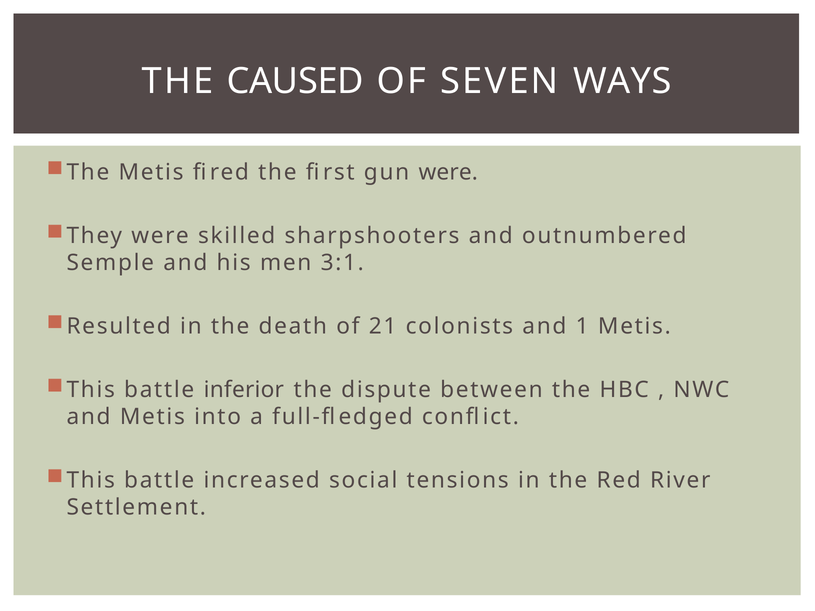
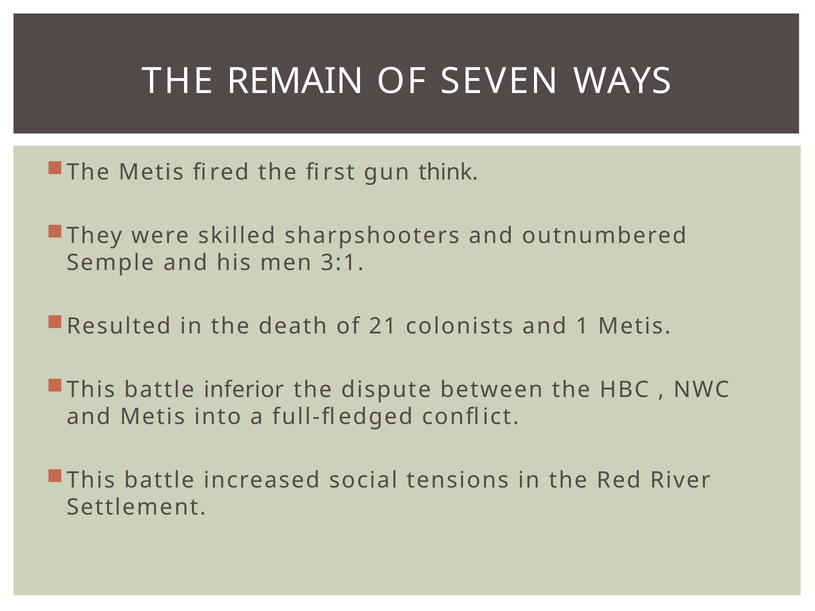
CAUSED: CAUSED -> REMAIN (295, 81)
gun were: were -> think (448, 172)
